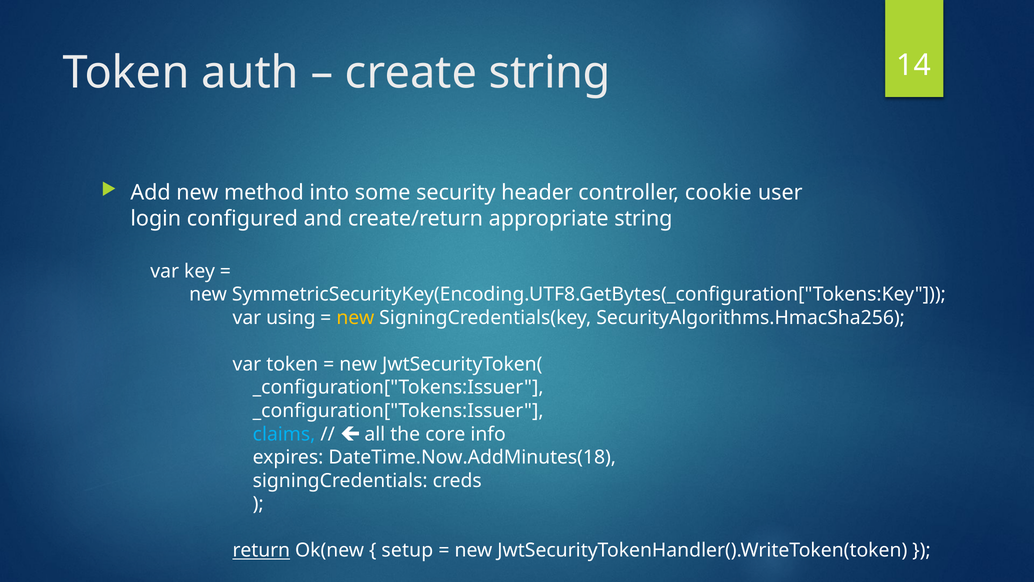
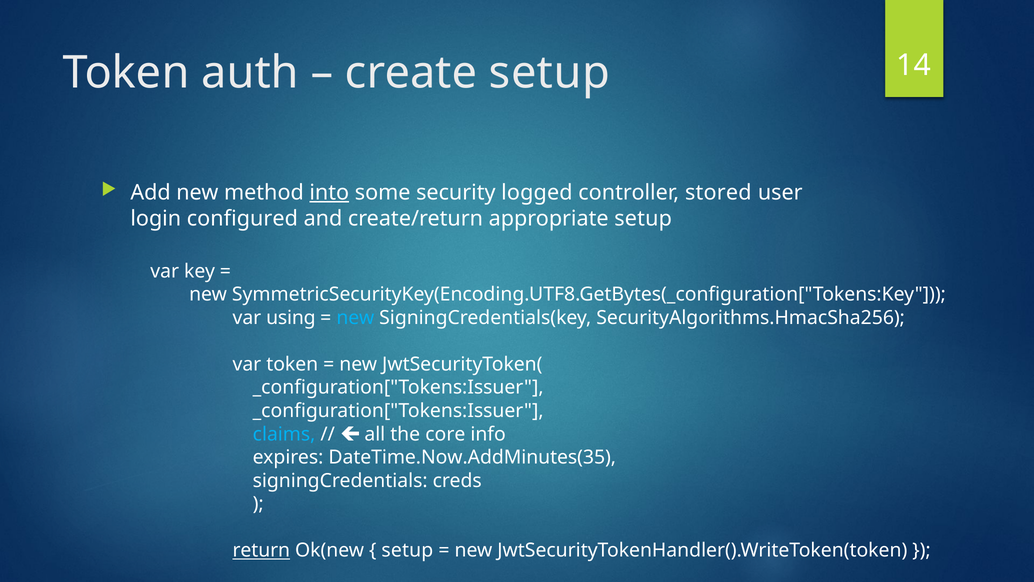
create string: string -> setup (549, 73)
into underline: none -> present (329, 192)
header: header -> logged (537, 192)
cookie: cookie -> stored (718, 192)
appropriate string: string -> setup (643, 218)
new colour: yellow -> light blue (355, 318)
DateTime.Now.AddMinutes(18: DateTime.Now.AddMinutes(18 -> DateTime.Now.AddMinutes(35 (472, 457)
